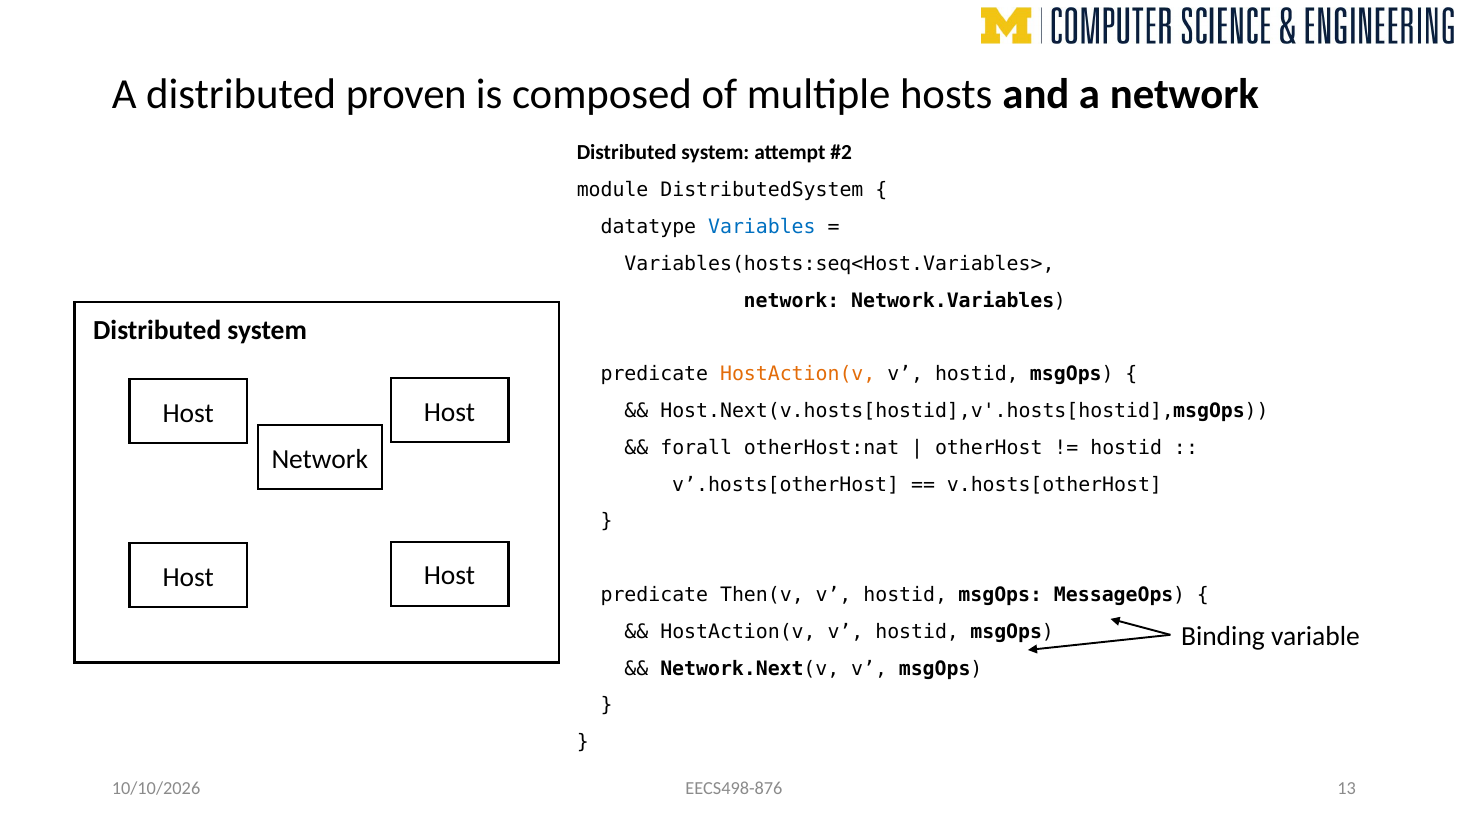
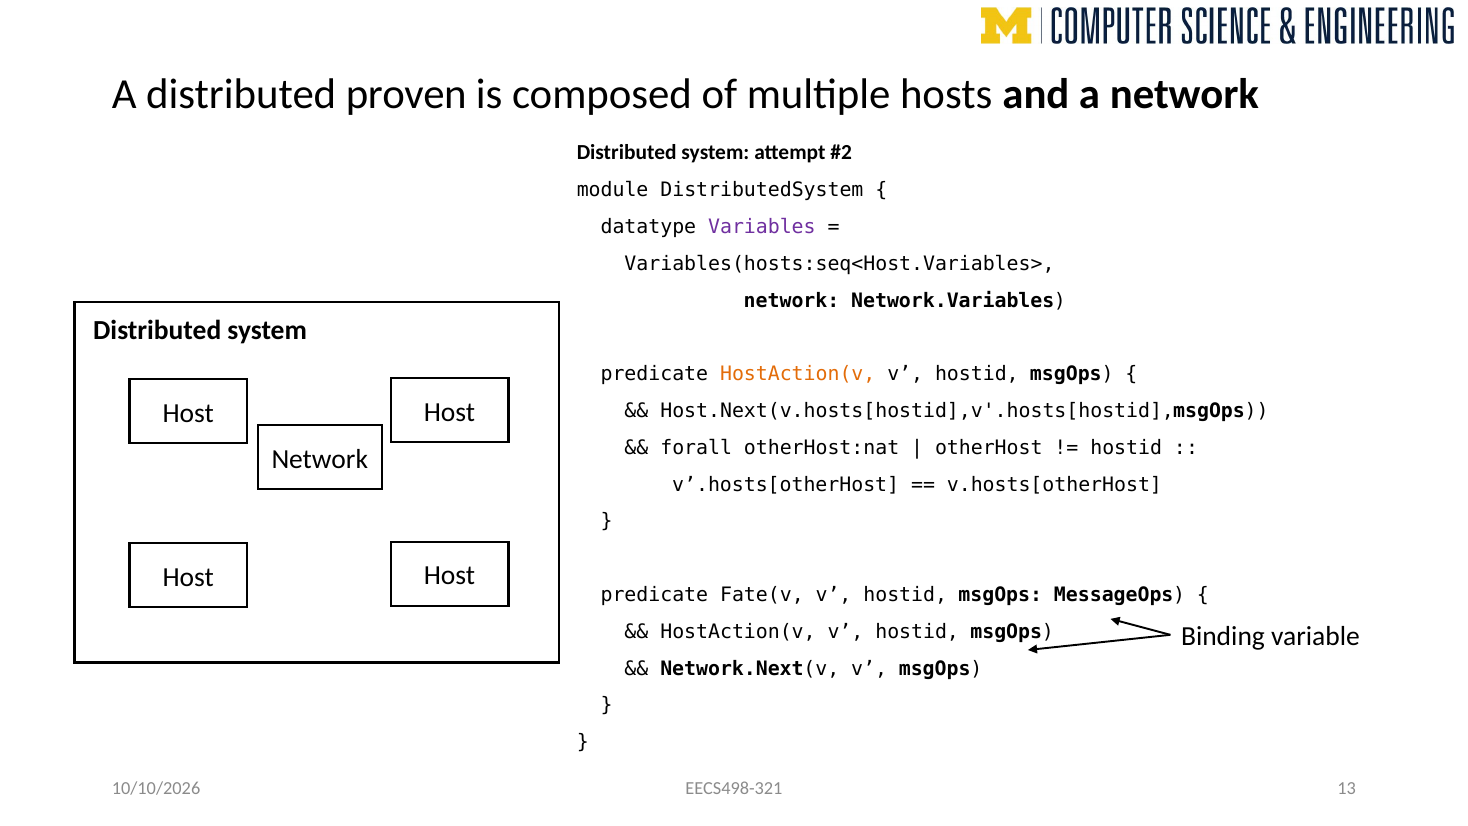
Variables colour: blue -> purple (762, 227)
Then(v: Then(v -> Fate(v (762, 595)
EECS498-876: EECS498-876 -> EECS498-321 (734, 788)
